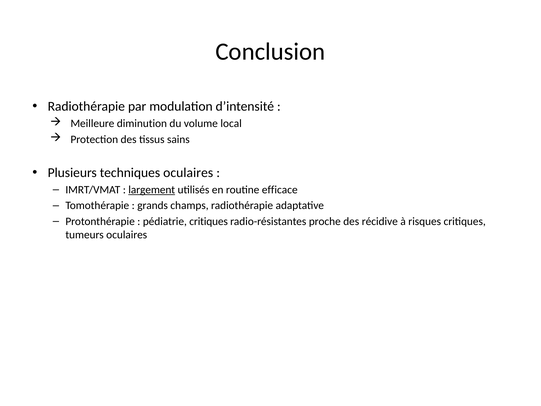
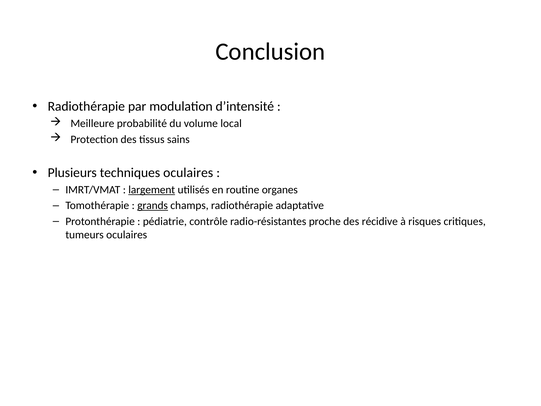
diminution: diminution -> probabilité (142, 123)
efficace: efficace -> organes (280, 190)
grands underline: none -> present (153, 205)
pédiatrie critiques: critiques -> contrôle (209, 221)
